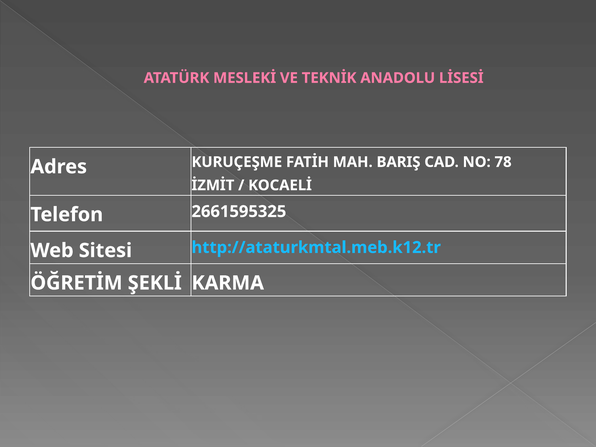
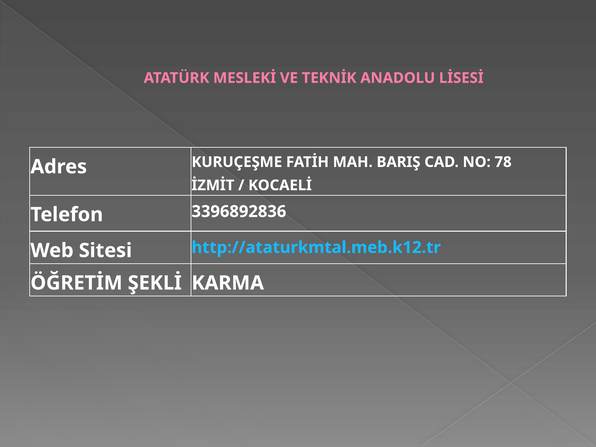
2661595325: 2661595325 -> 3396892836 (239, 212)
